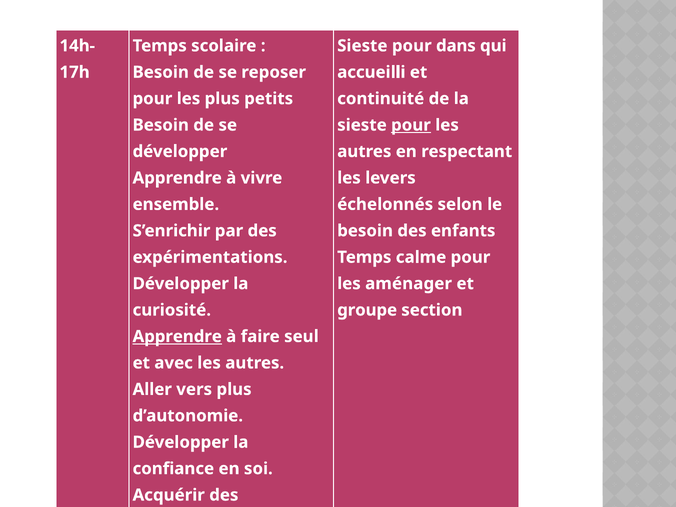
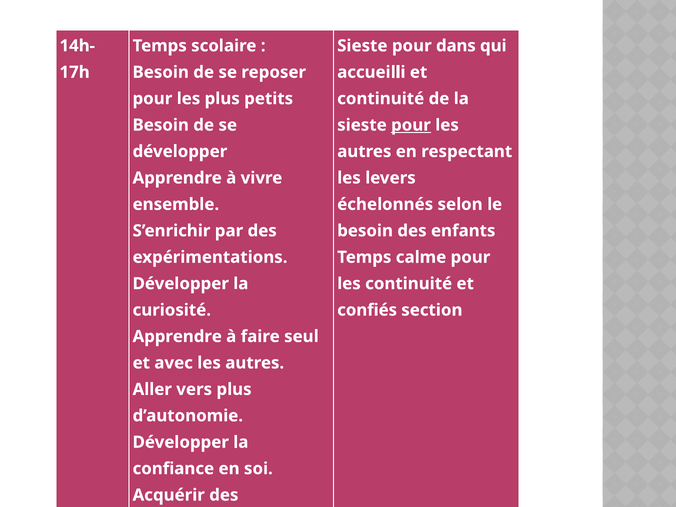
les aménager: aménager -> continuité (409, 284)
groupe: groupe -> confiés (367, 310)
Apprendre underline: present -> none (177, 336)
